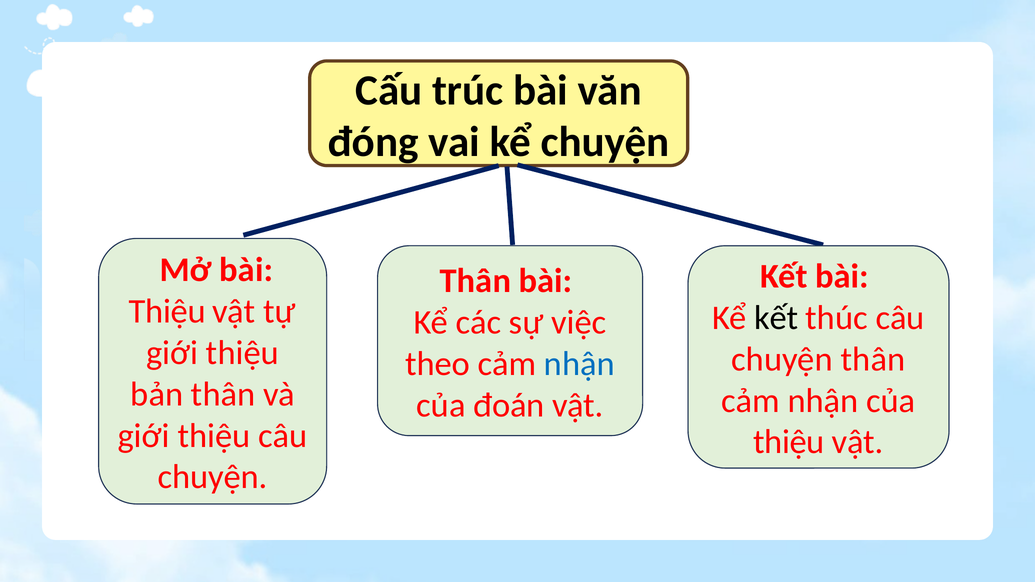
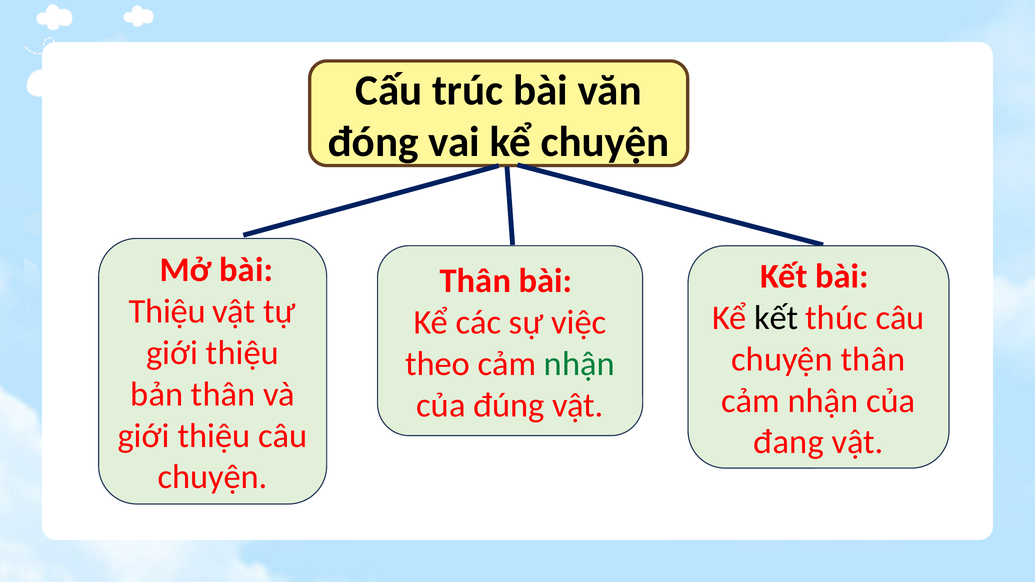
nhận colour: blue -> green (579, 364)
đoán: đoán -> đúng (509, 405)
thiệu: thiệu -> đang (789, 442)
